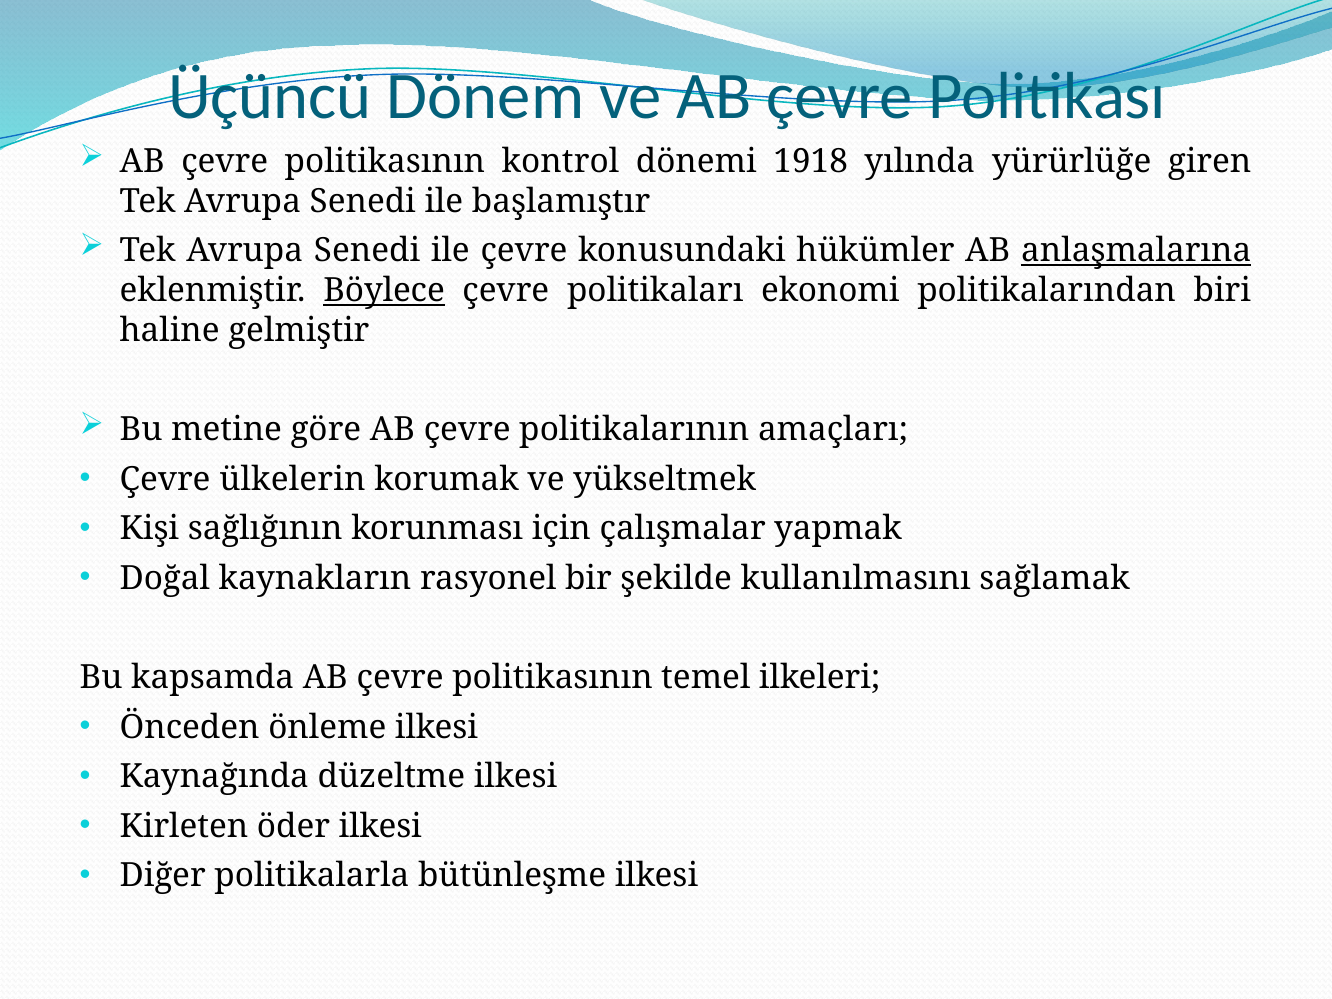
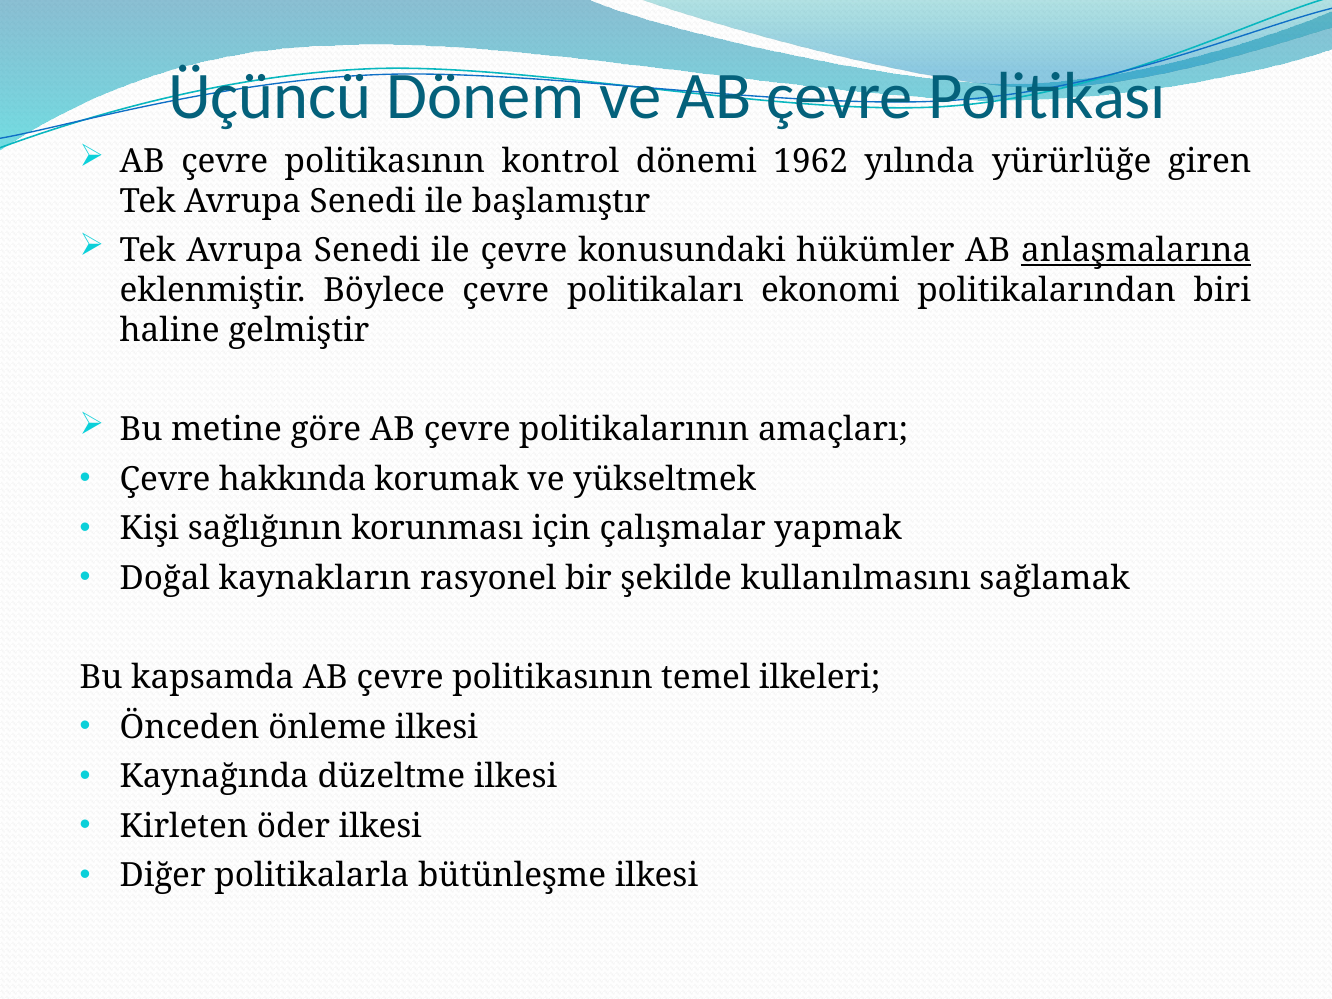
1918: 1918 -> 1962 (811, 161)
Böylece underline: present -> none (384, 291)
ülkelerin: ülkelerin -> hakkında (293, 479)
